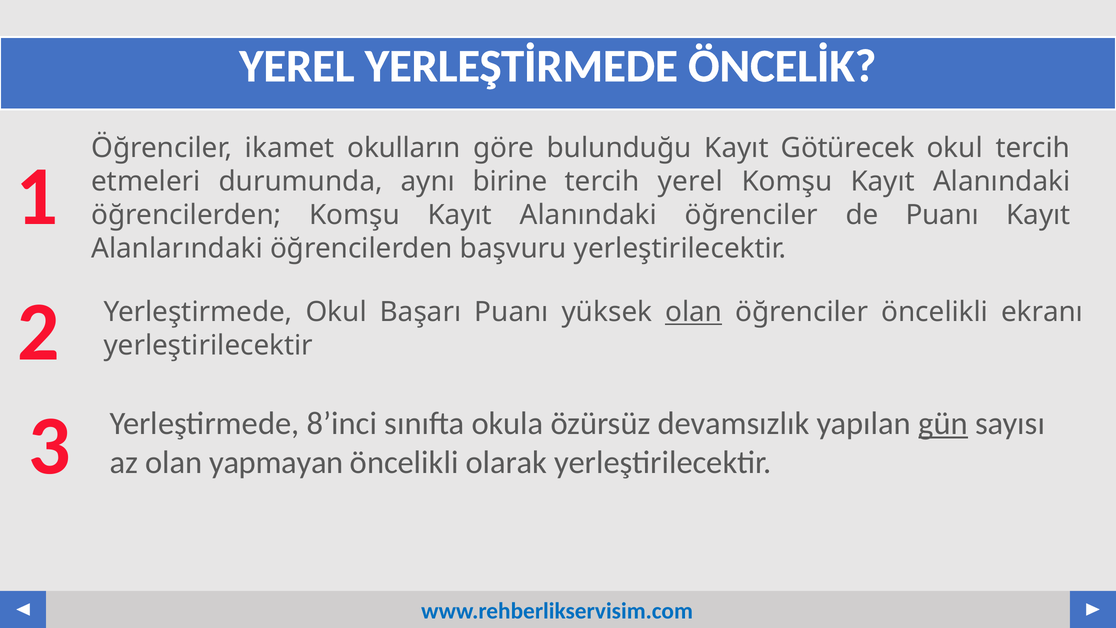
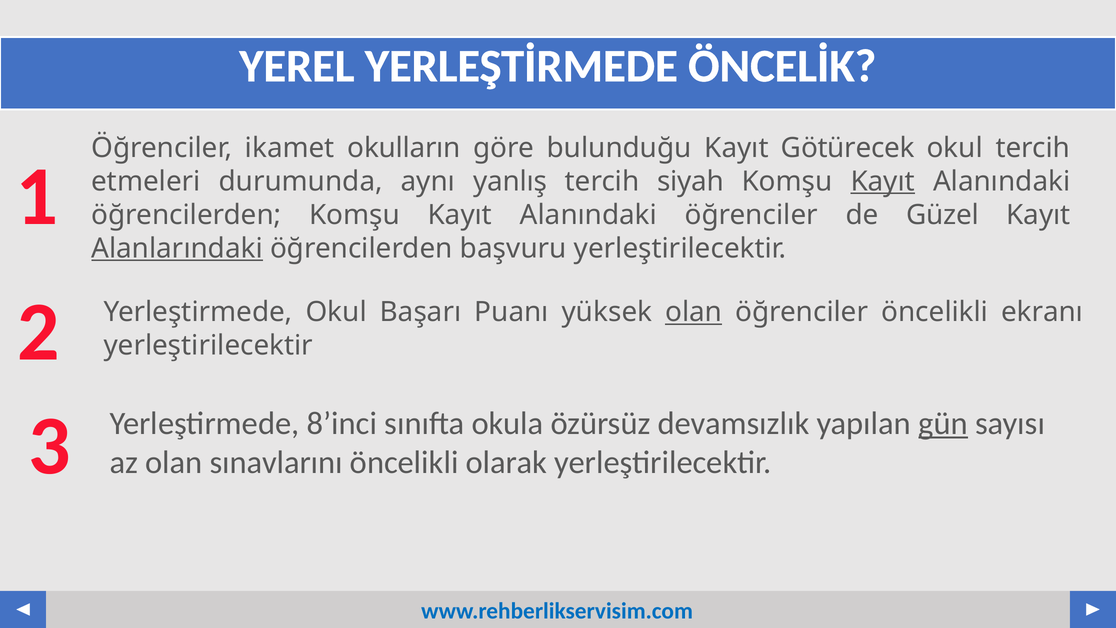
birine: birine -> yanlış (510, 181)
tercih yerel: yerel -> siyah (691, 181)
Kayıt underline: none -> present (883, 181)
de Puanı: Puanı -> Güzel (942, 215)
Alanlarındaki underline: none -> present (177, 248)
yapmayan: yapmayan -> sınavlarını (276, 462)
